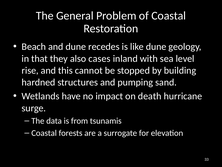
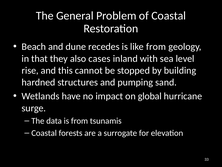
like dune: dune -> from (156, 47)
death: death -> global (150, 96)
